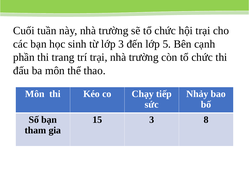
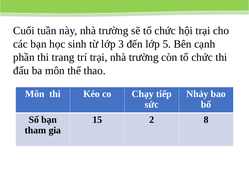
15 3: 3 -> 2 (152, 119)
